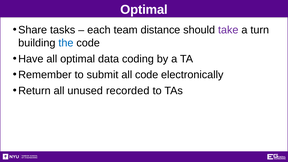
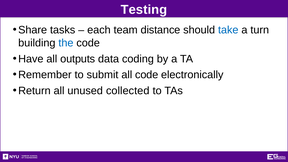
Optimal: Optimal -> Testing (144, 10)
take colour: purple -> blue (228, 30)
all optimal: optimal -> outputs (78, 59)
recorded: recorded -> collected (128, 91)
